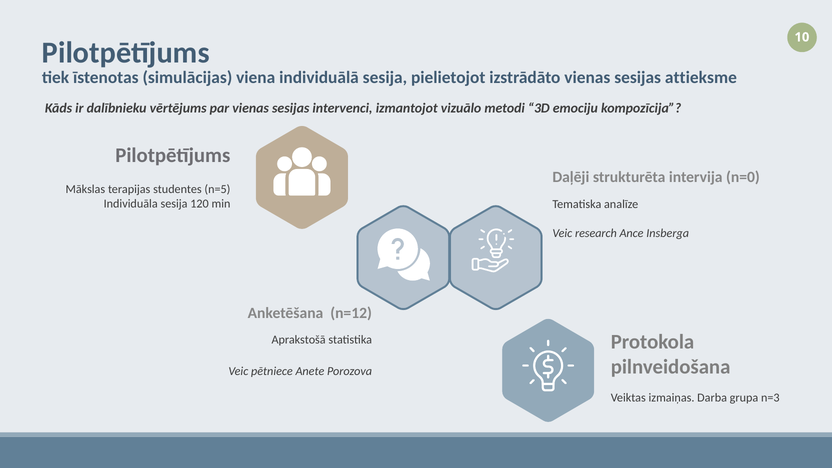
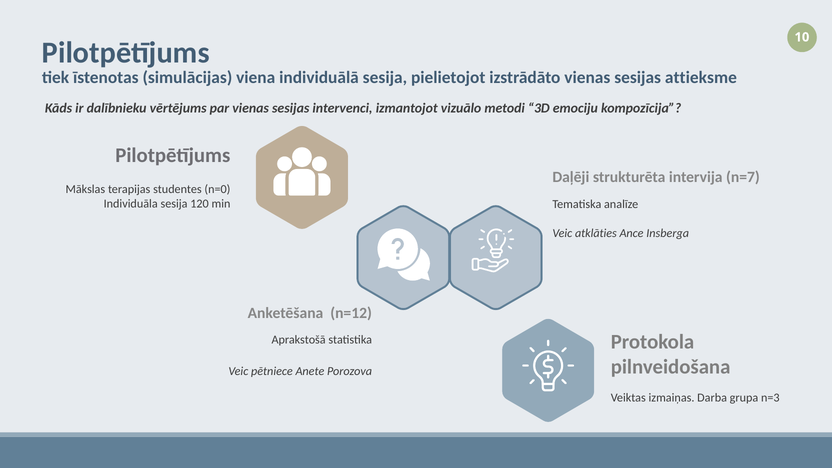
n=0: n=0 -> n=7 (743, 177)
n=5: n=5 -> n=0 (217, 189)
research: research -> atklāties (596, 233)
